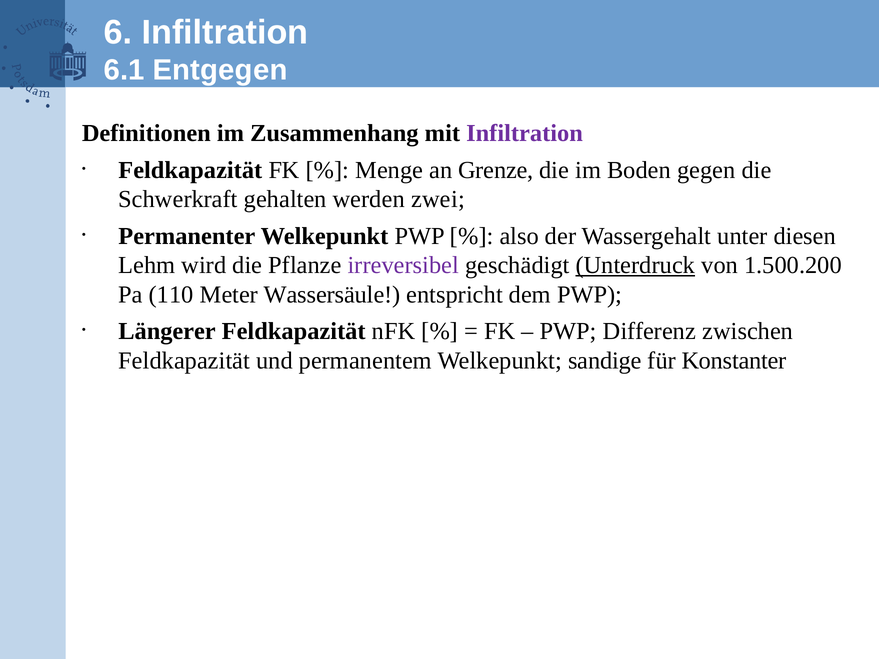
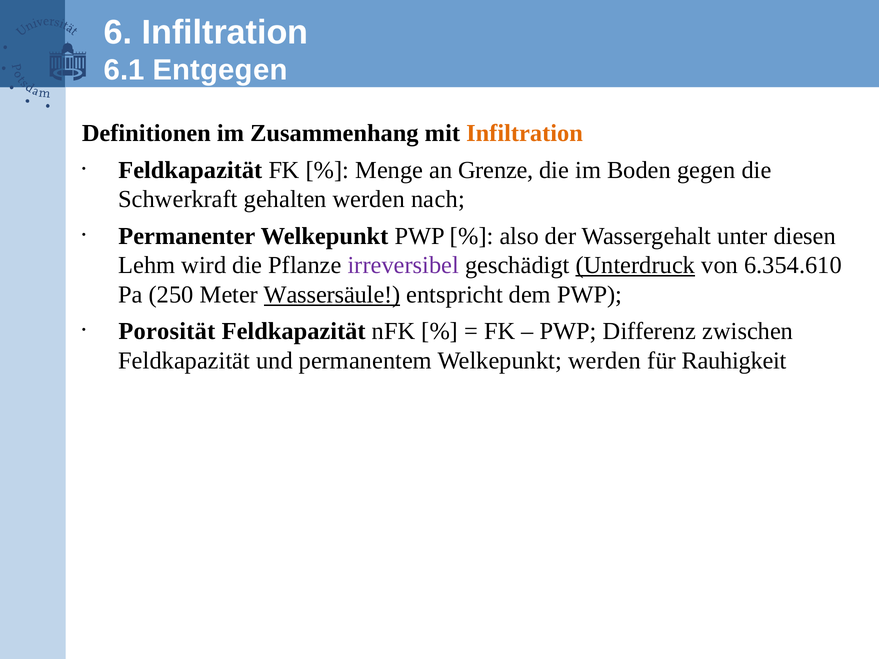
Infiltration colour: purple -> orange (524, 133)
zwei: zwei -> nach (438, 199)
1.500.200: 1.500.200 -> 6.354.610 (793, 265)
110: 110 -> 250 (171, 295)
Wassersäule underline: none -> present (332, 295)
Längerer: Längerer -> Porosität (167, 331)
Welkepunkt sandige: sandige -> werden (605, 361)
Konstanter: Konstanter -> Rauhigkeit (734, 361)
